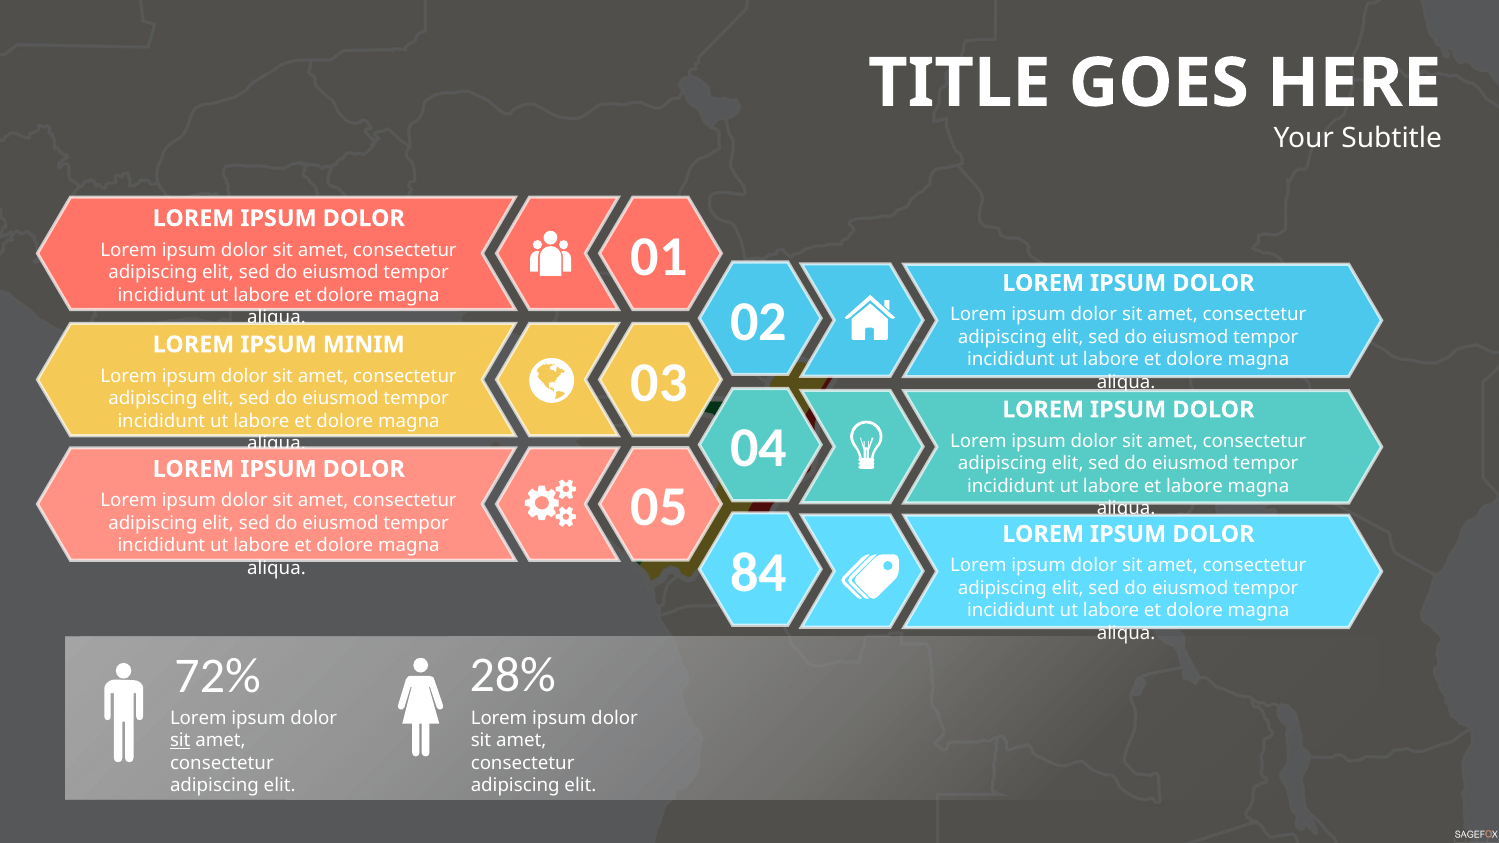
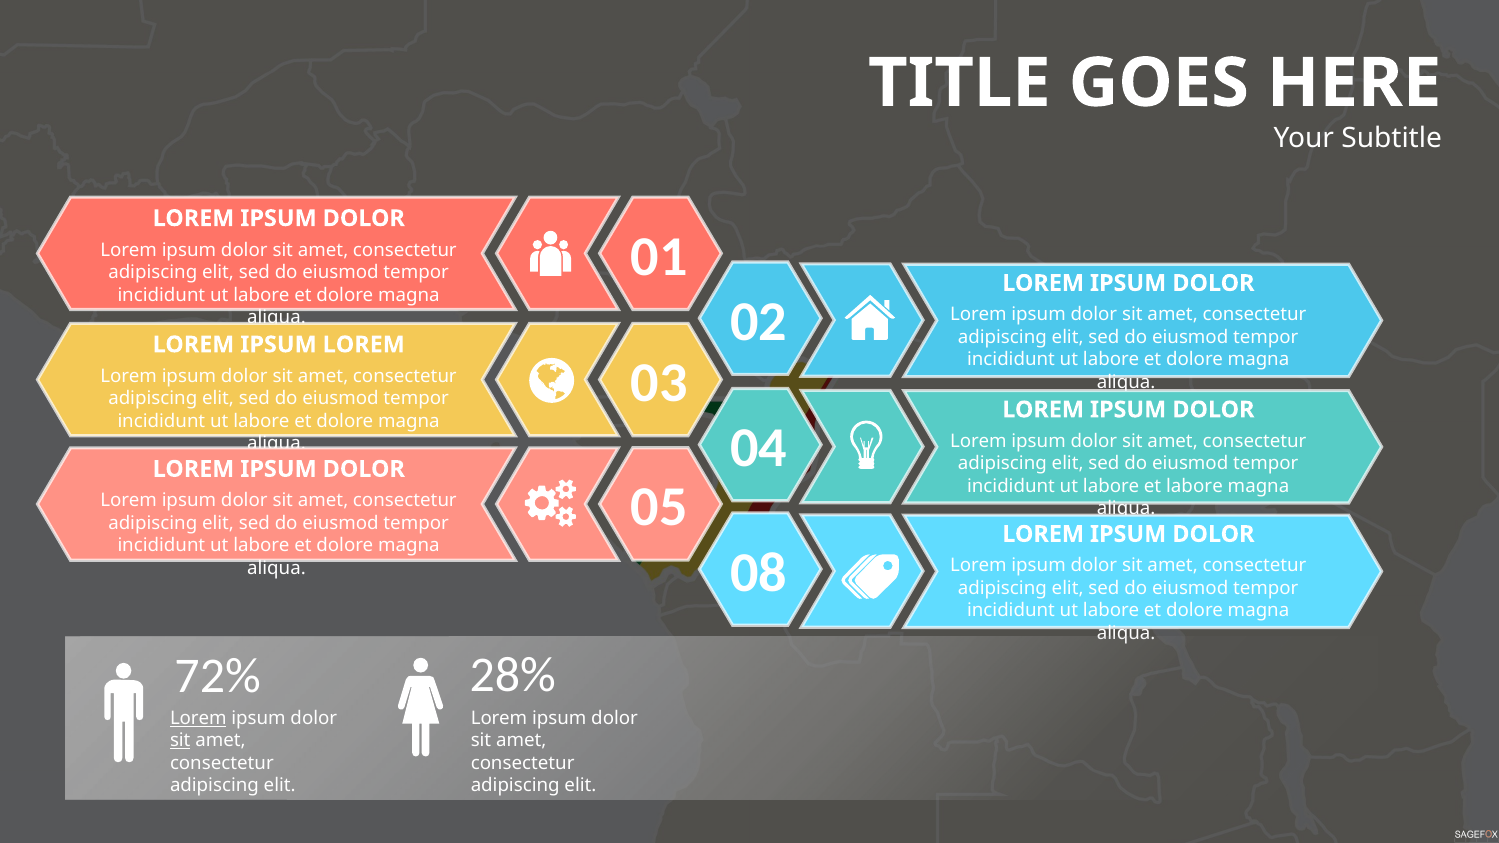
IPSUM MINIM: MINIM -> LOREM (364, 345)
84: 84 -> 08 (759, 573)
Lorem underline: none -> present (198, 718)
